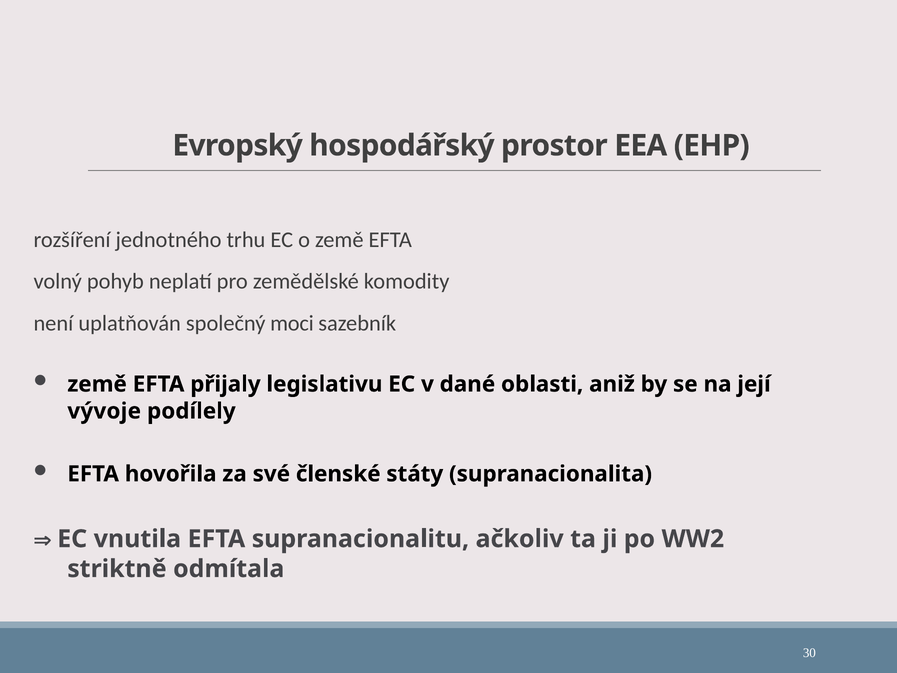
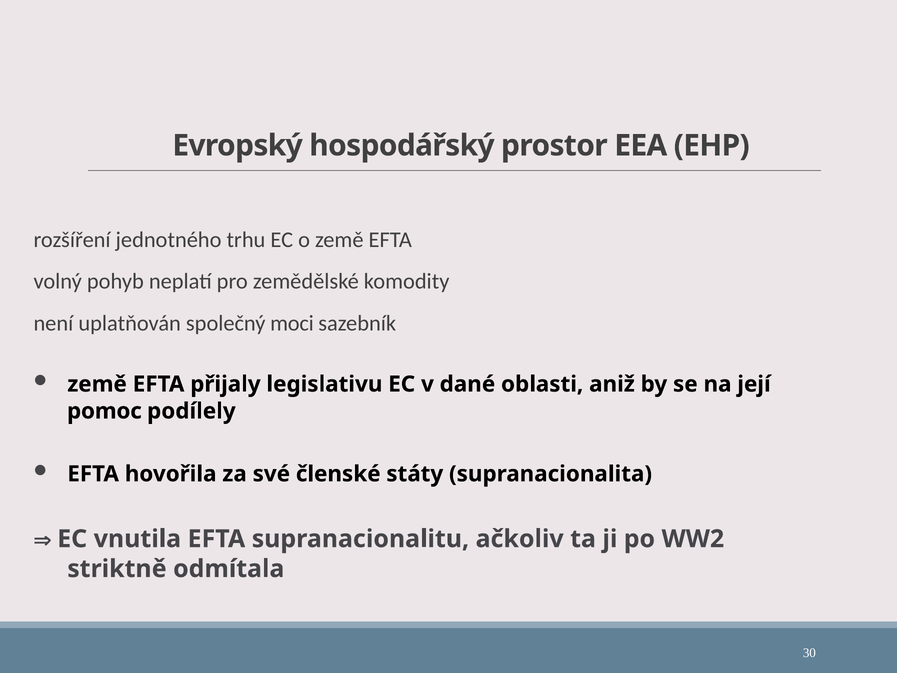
vývoje: vývoje -> pomoc (104, 411)
